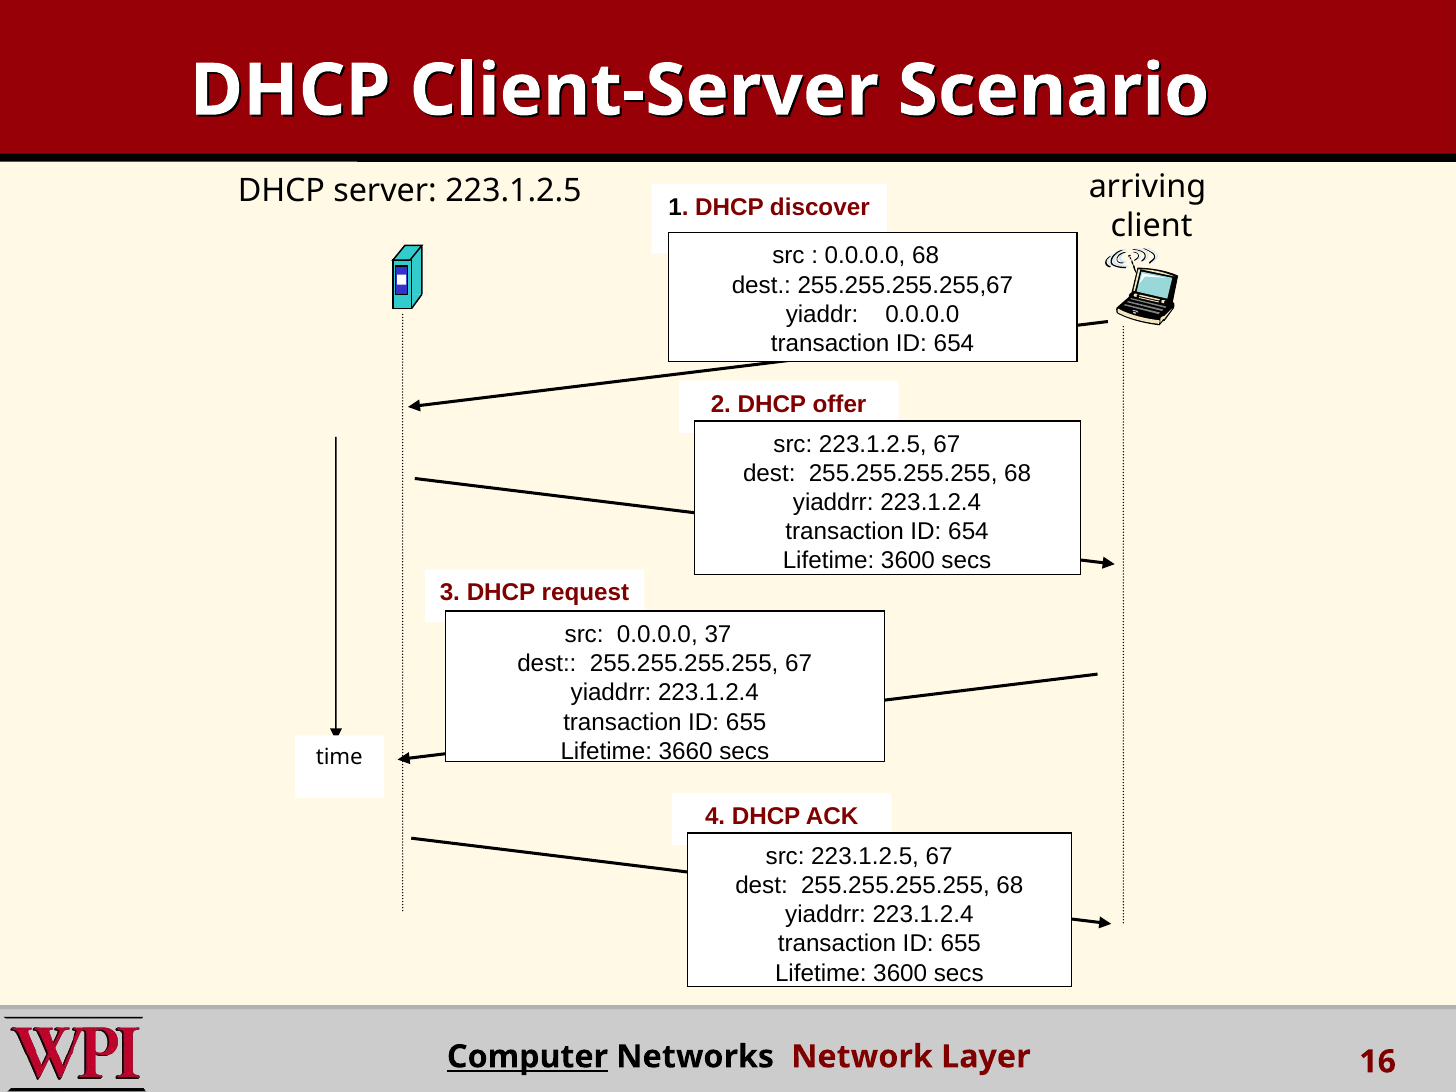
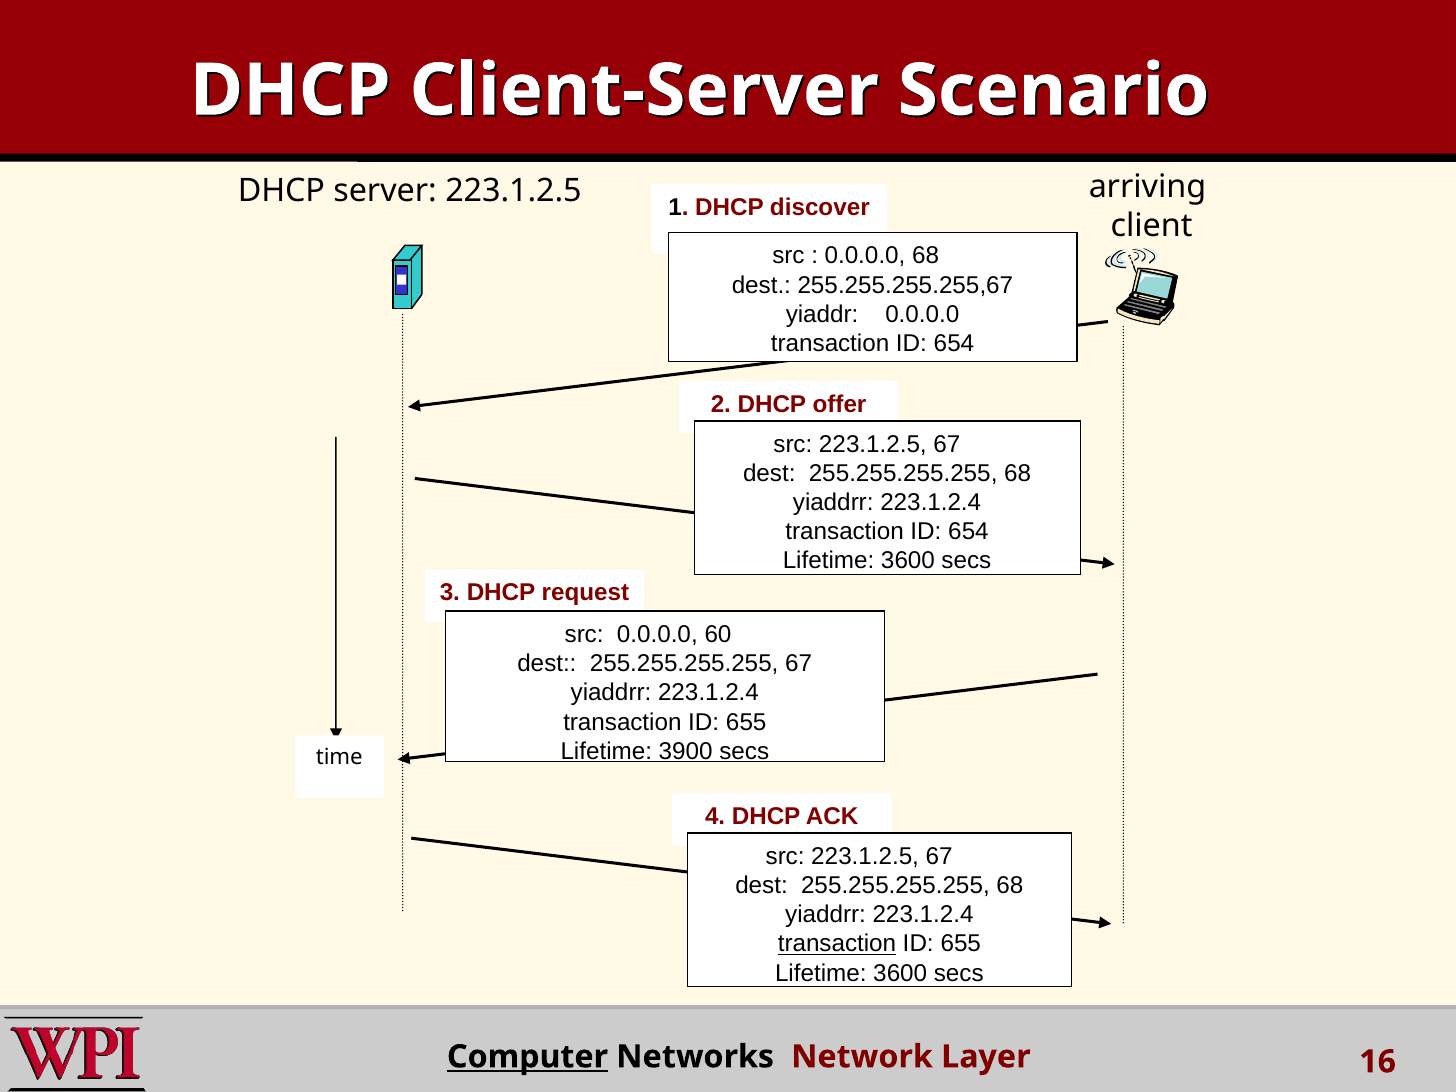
37: 37 -> 60 (718, 635)
3660: 3660 -> 3900 (686, 751)
transaction underline: none -> present (837, 944)
